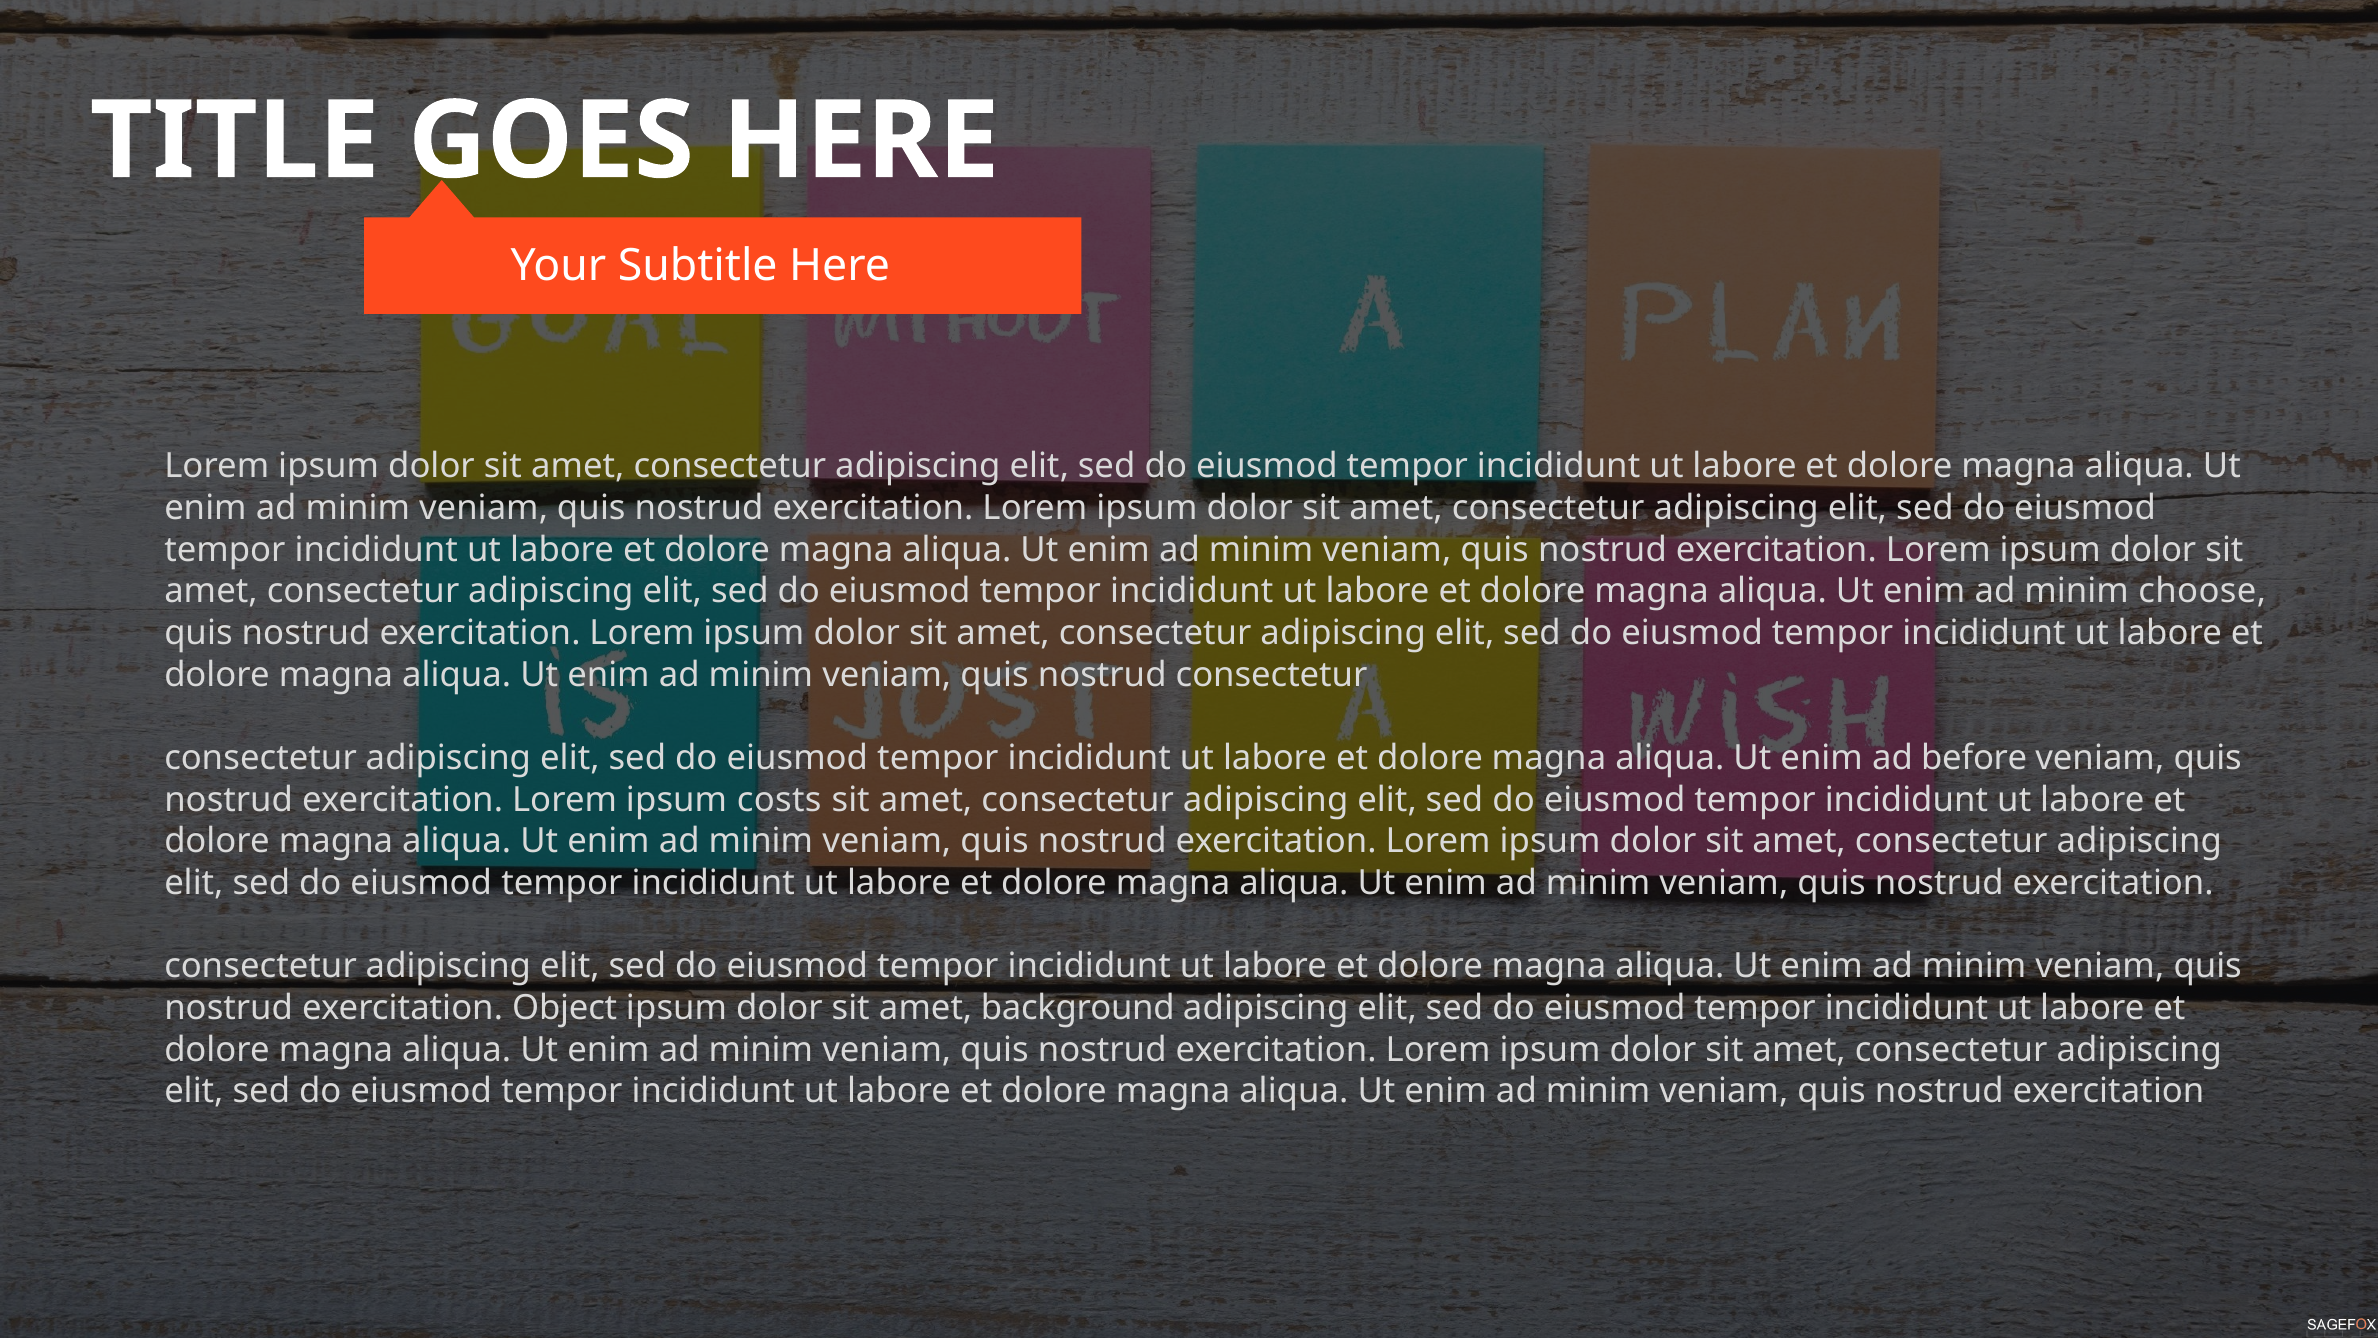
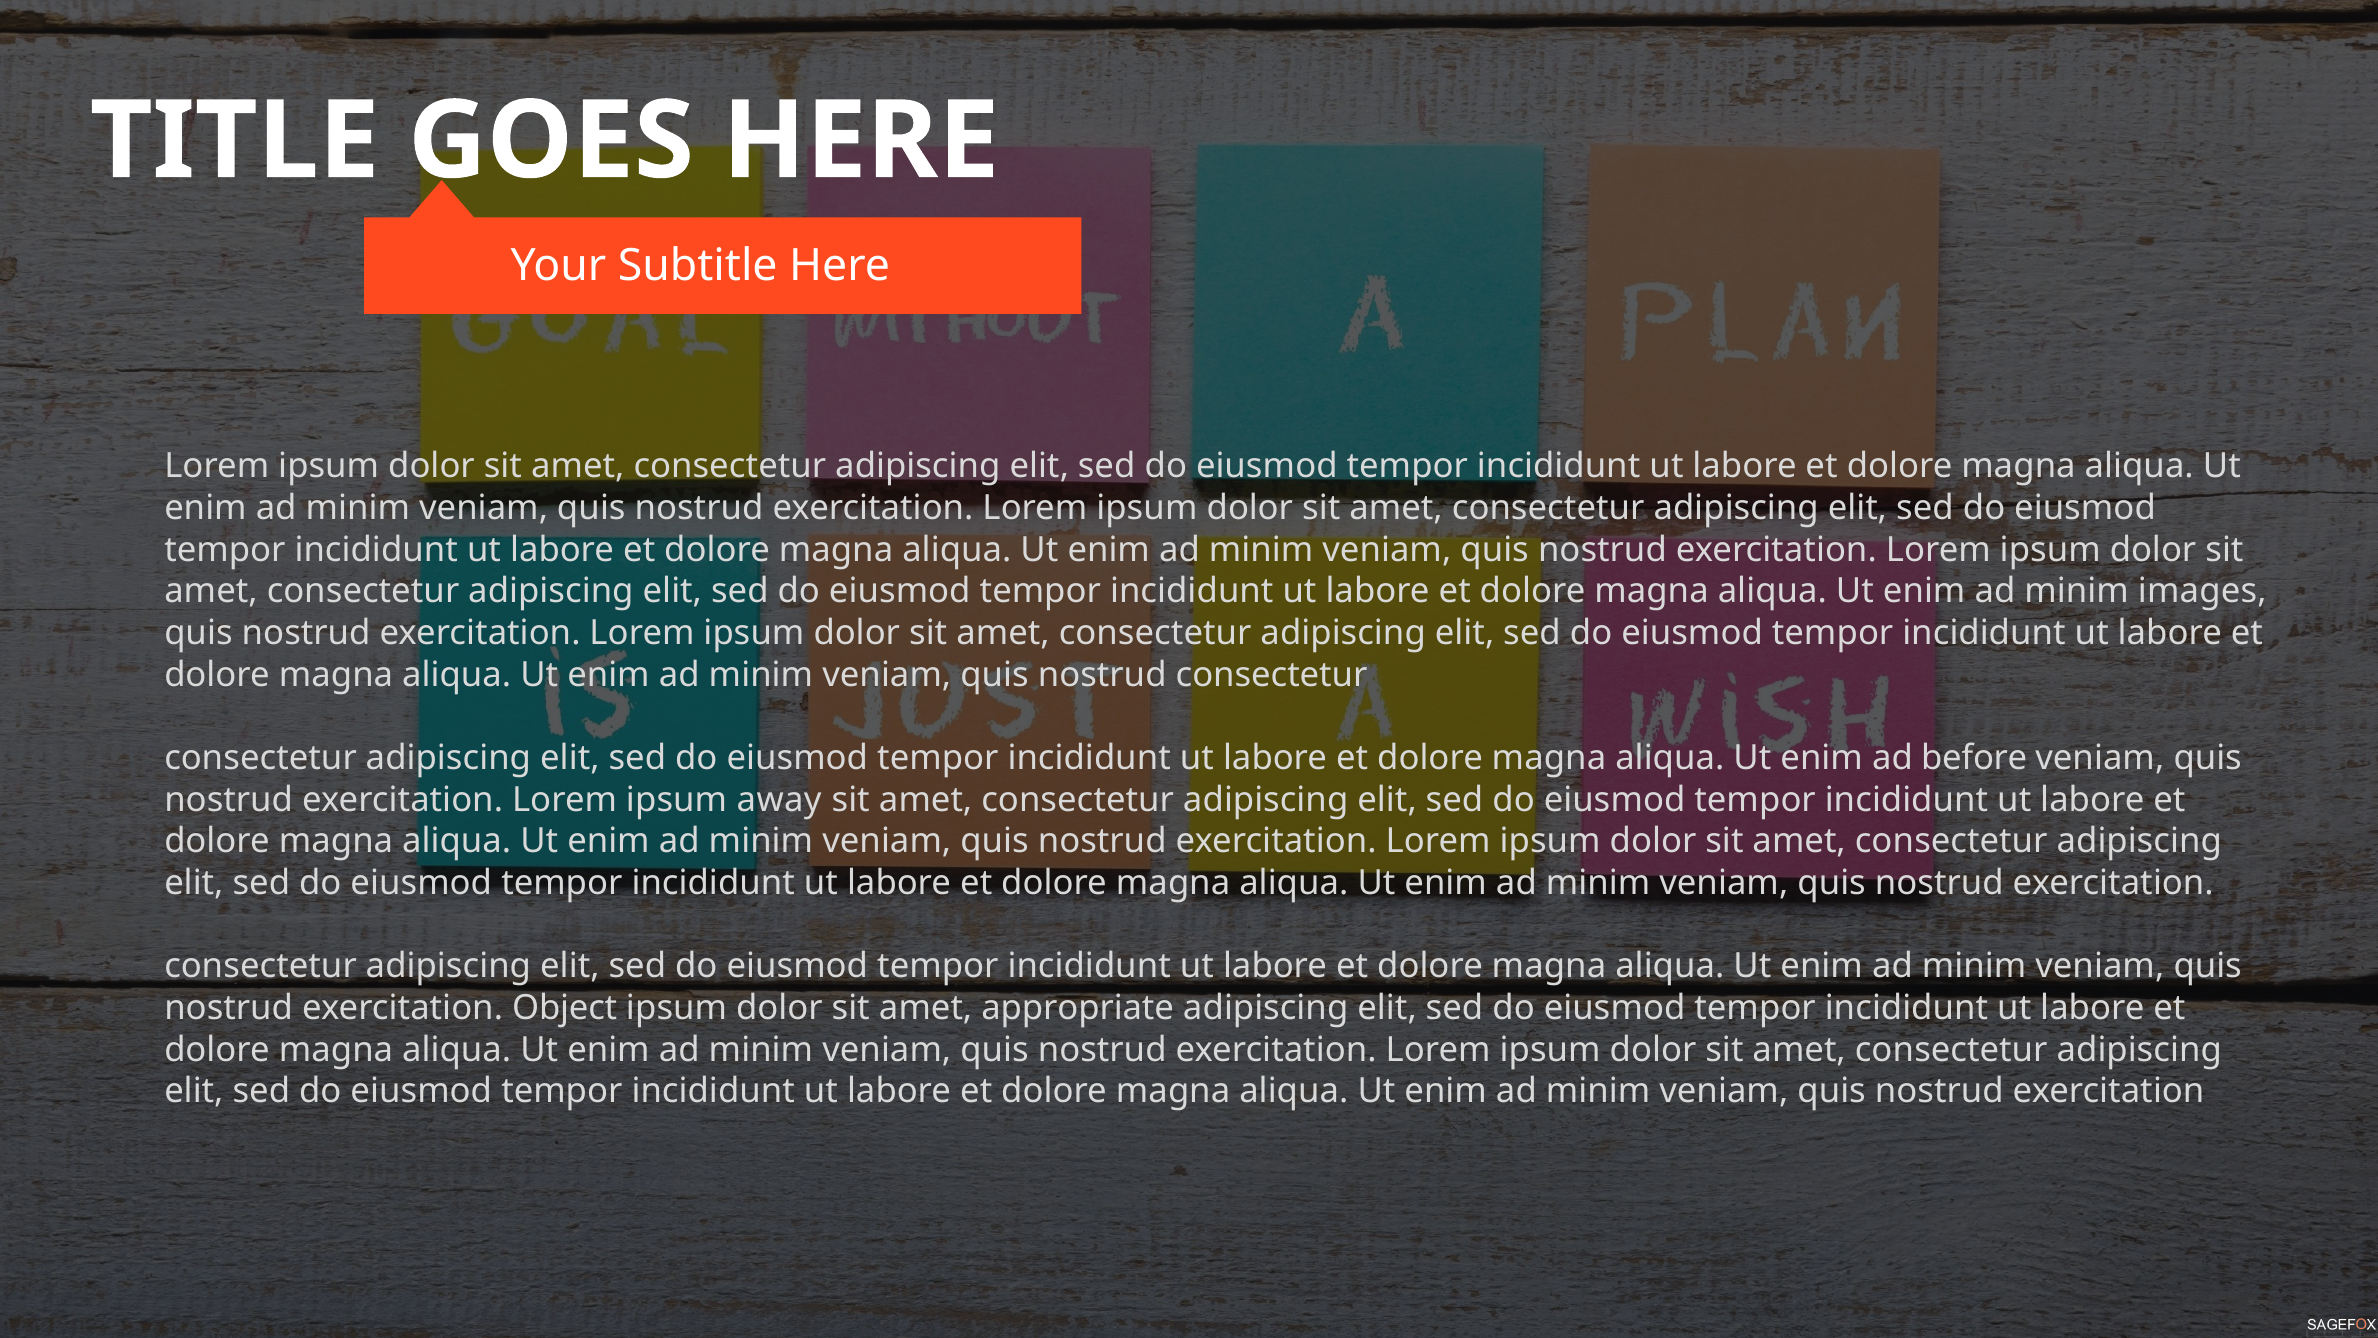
choose: choose -> images (2202, 591)
costs: costs -> away (779, 799)
background: background -> appropriate (1078, 1008)
